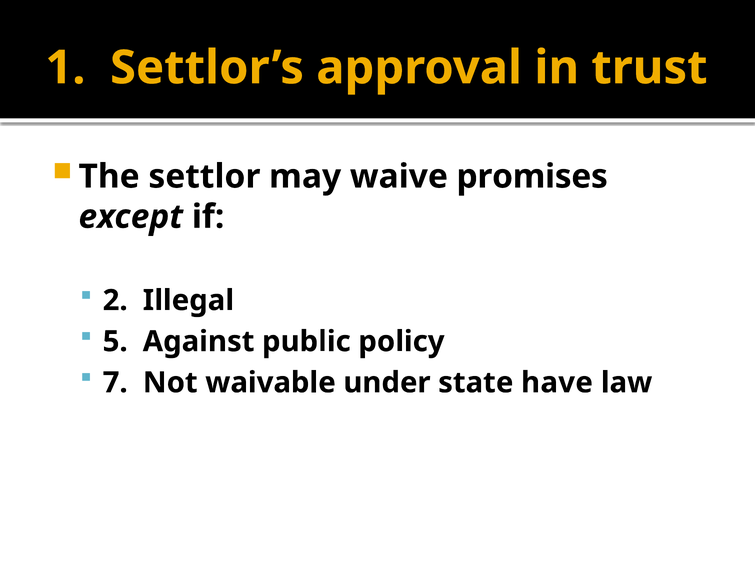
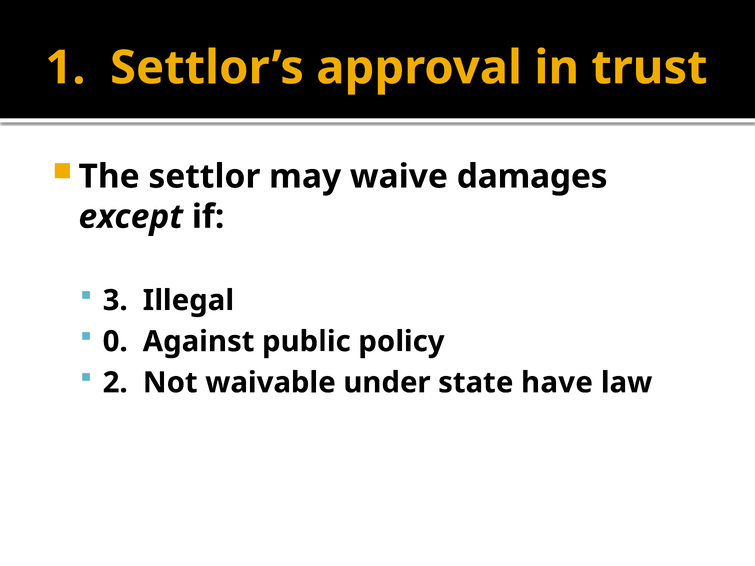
promises: promises -> damages (532, 177)
2: 2 -> 3 (115, 301)
5: 5 -> 0 (115, 342)
7: 7 -> 2 (115, 383)
